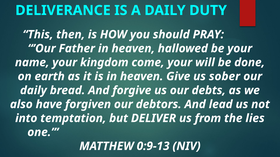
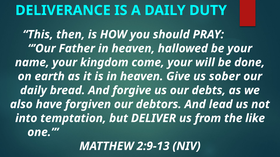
lies: lies -> like (255, 119)
0:9-13: 0:9-13 -> 2:9-13 (153, 147)
